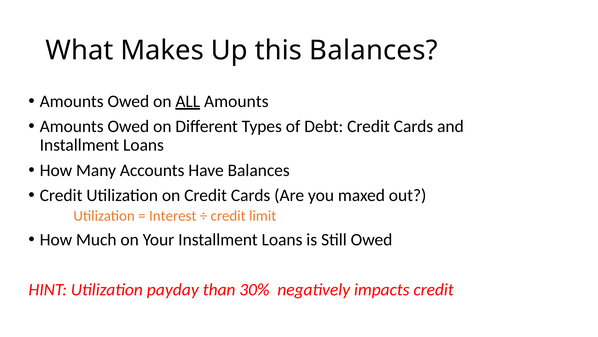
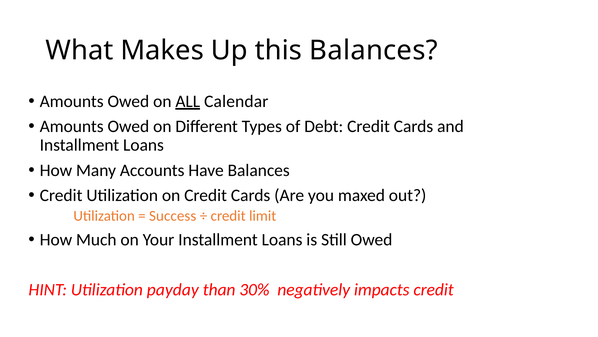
ALL Amounts: Amounts -> Calendar (236, 101)
Interest: Interest -> Success (173, 216)
